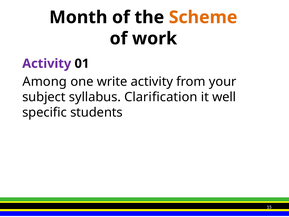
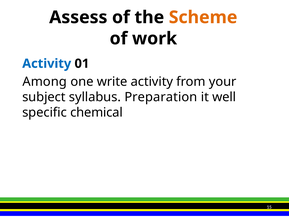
Month: Month -> Assess (78, 17)
Activity colour: purple -> blue (47, 64)
Clarification: Clarification -> Preparation (161, 97)
students: students -> chemical (97, 112)
